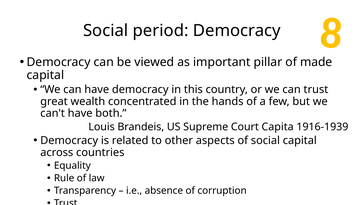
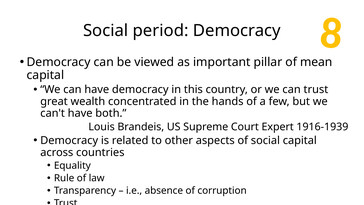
made: made -> mean (316, 62)
Capita: Capita -> Expert (278, 127)
